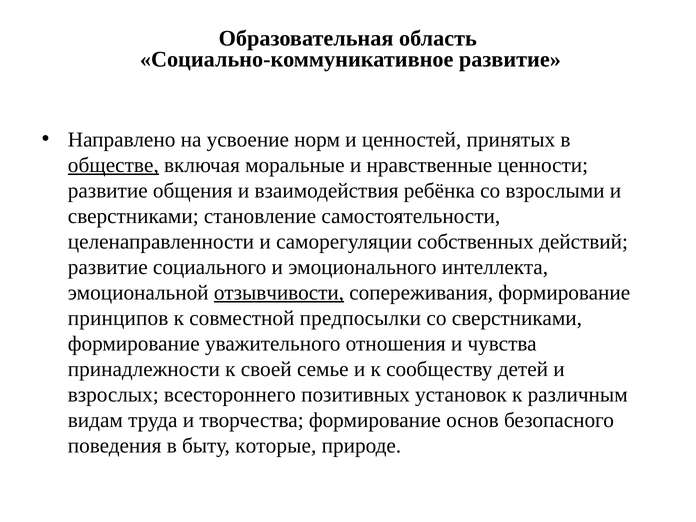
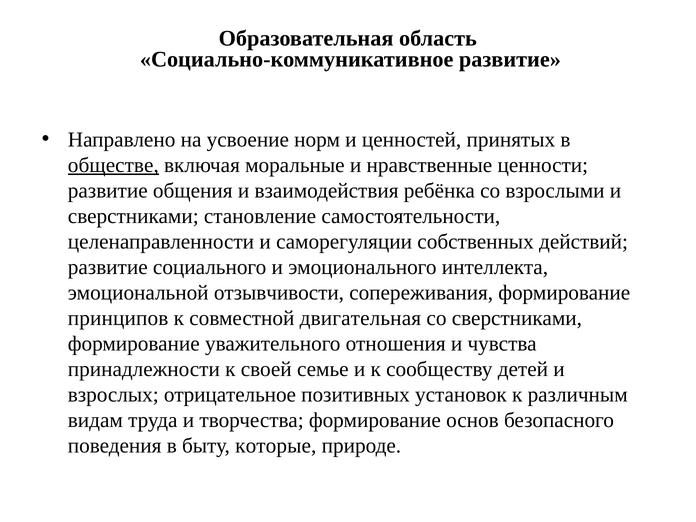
отзывчивости underline: present -> none (279, 293)
предпосылки: предпосылки -> двигательная (360, 318)
всестороннего: всестороннего -> отрицательное (230, 395)
